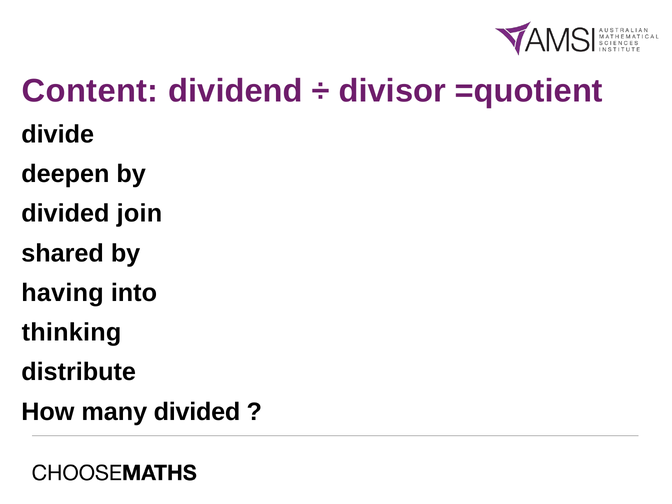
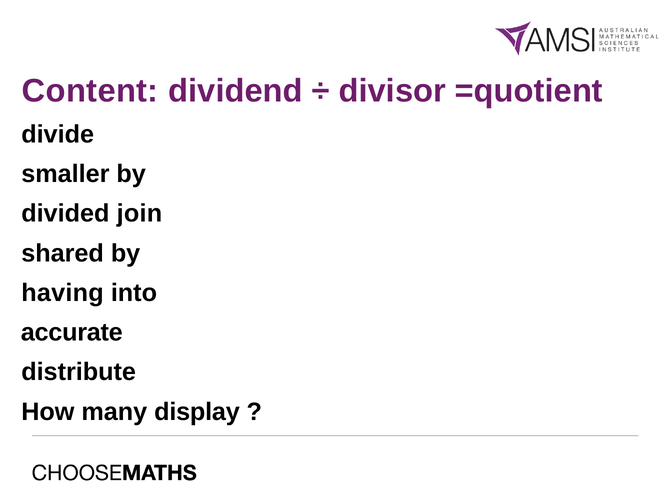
deepen: deepen -> smaller (65, 174)
thinking: thinking -> accurate (72, 332)
many divided: divided -> display (197, 412)
